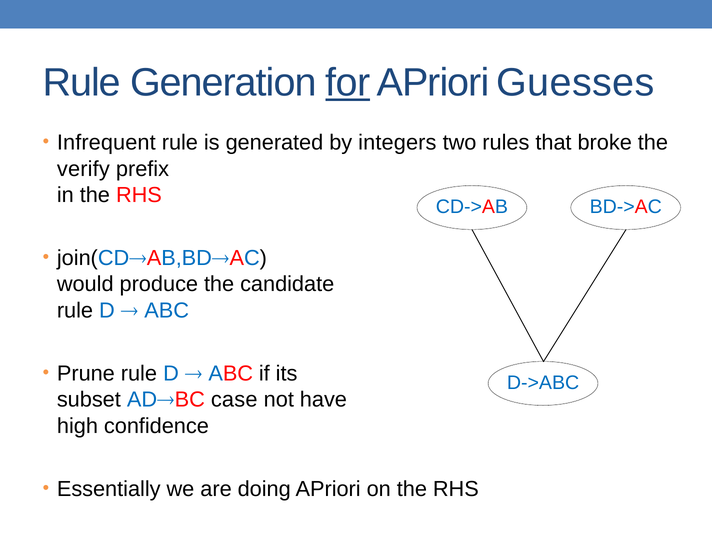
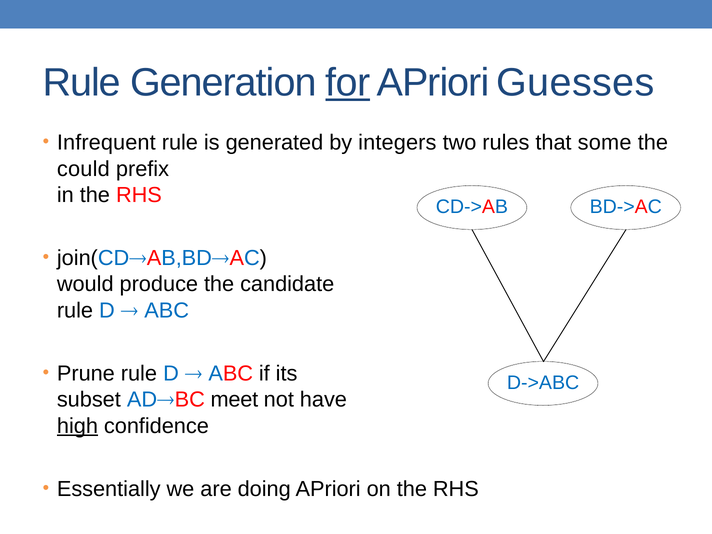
broke: broke -> some (605, 143)
verify: verify -> could (83, 169)
case: case -> meet (234, 400)
high underline: none -> present (77, 426)
